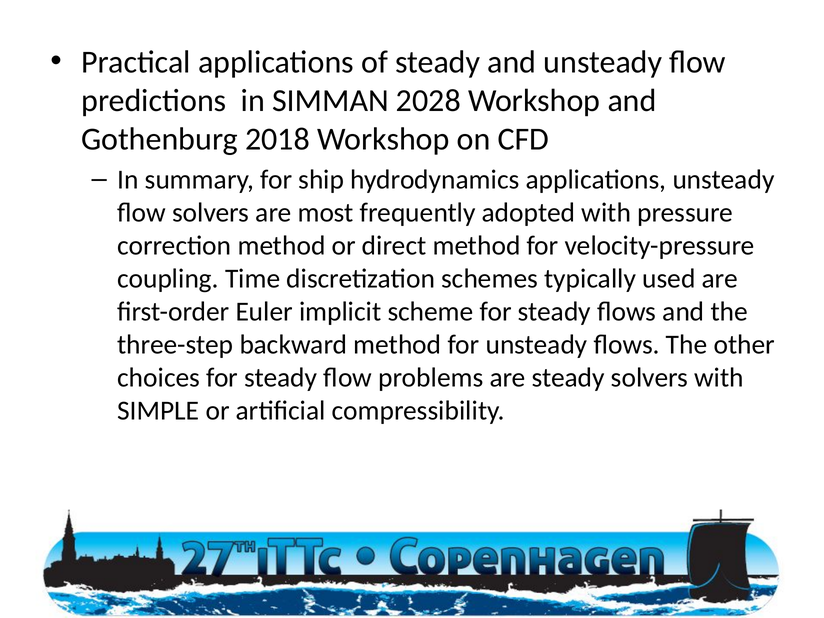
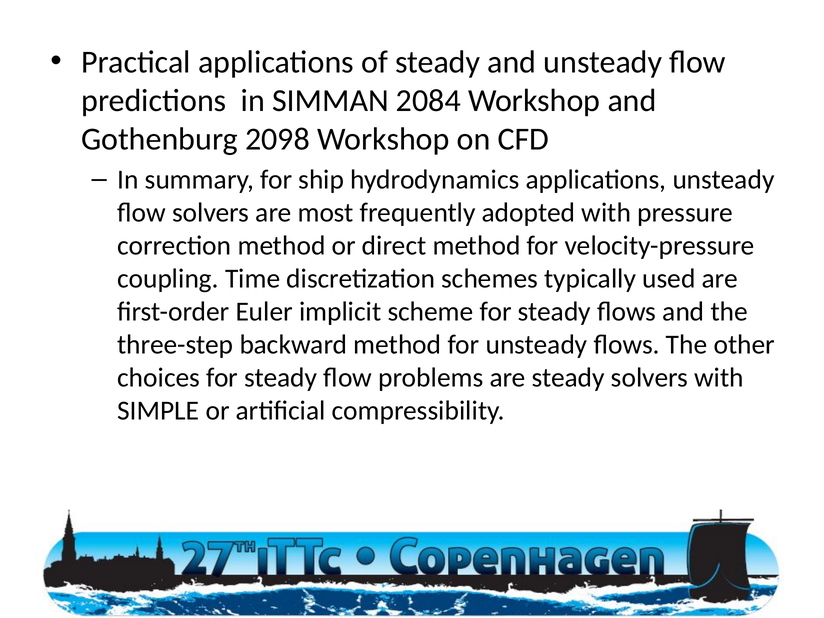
2028: 2028 -> 2084 (428, 101)
2018: 2018 -> 2098 (277, 139)
